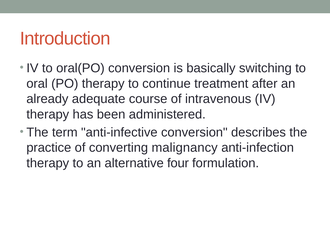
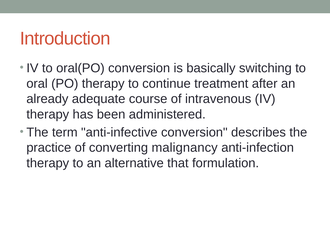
four: four -> that (178, 163)
